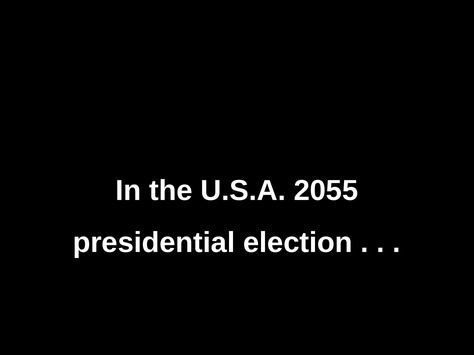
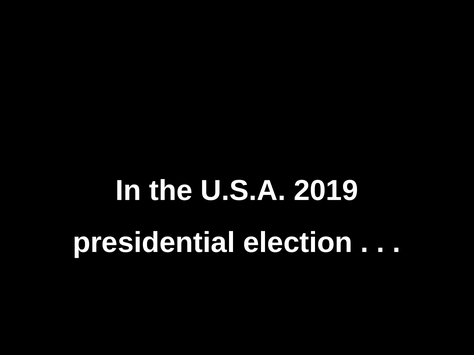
2055: 2055 -> 2019 (326, 191)
